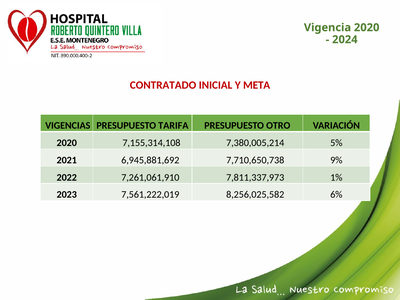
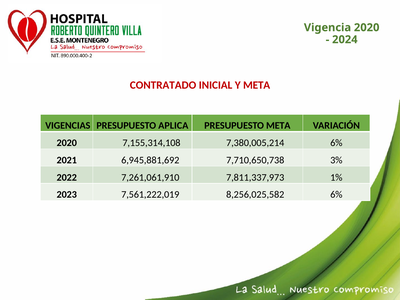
TARIFA: TARIFA -> APLICA (173, 126)
PRESUPUESTO OTRO: OTRO -> META (278, 126)
7,380,005,214 5%: 5% -> 6% (336, 143)
9%: 9% -> 3% (336, 160)
